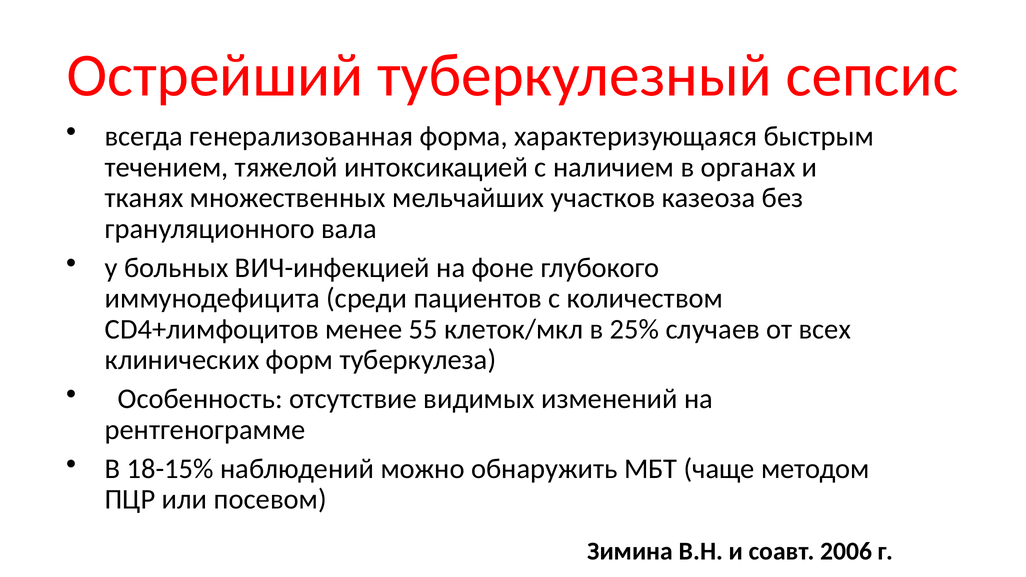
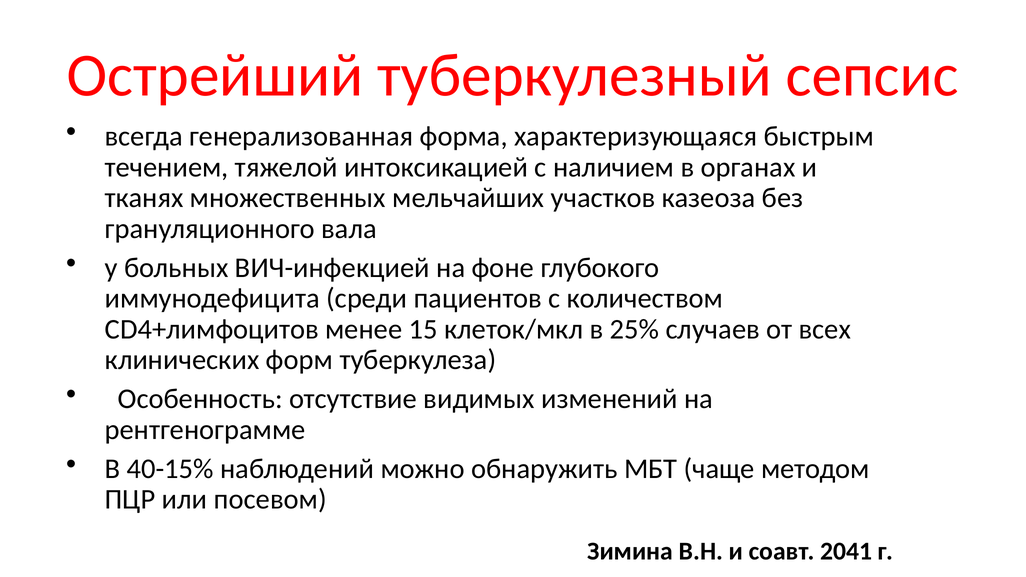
55: 55 -> 15 (423, 329)
18-15%: 18-15% -> 40-15% (170, 469)
2006: 2006 -> 2041 (846, 551)
